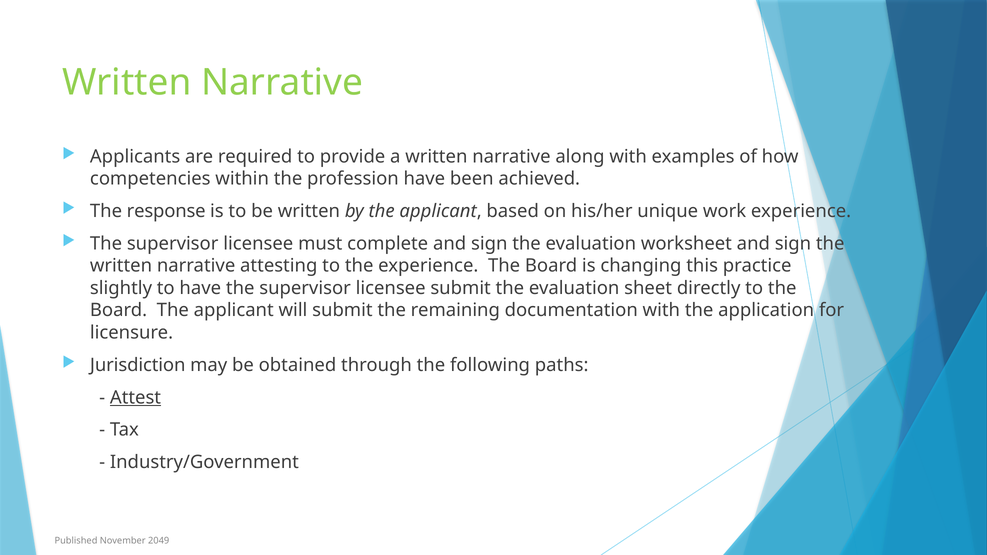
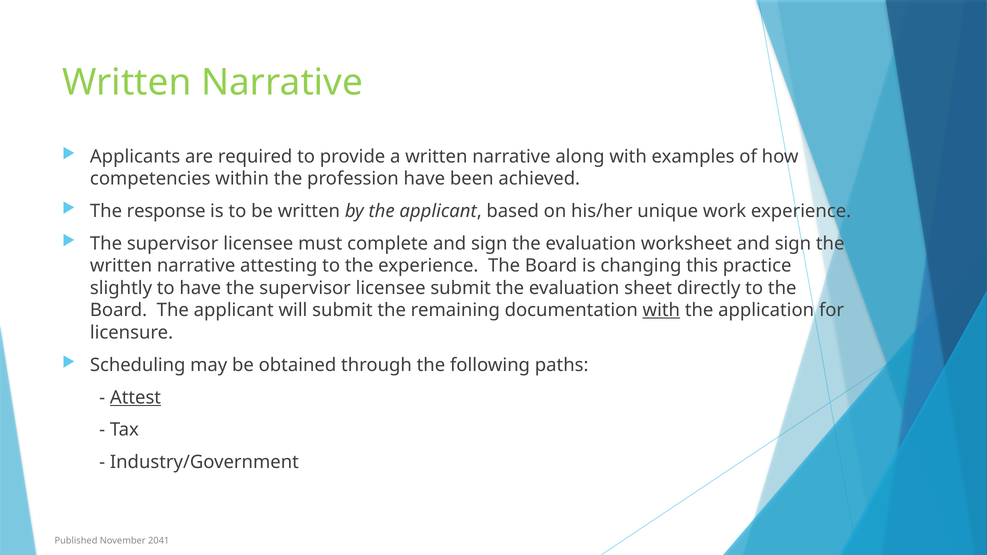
with underline: none -> present (661, 310)
Jurisdiction: Jurisdiction -> Scheduling (138, 365)
2049: 2049 -> 2041 (159, 541)
